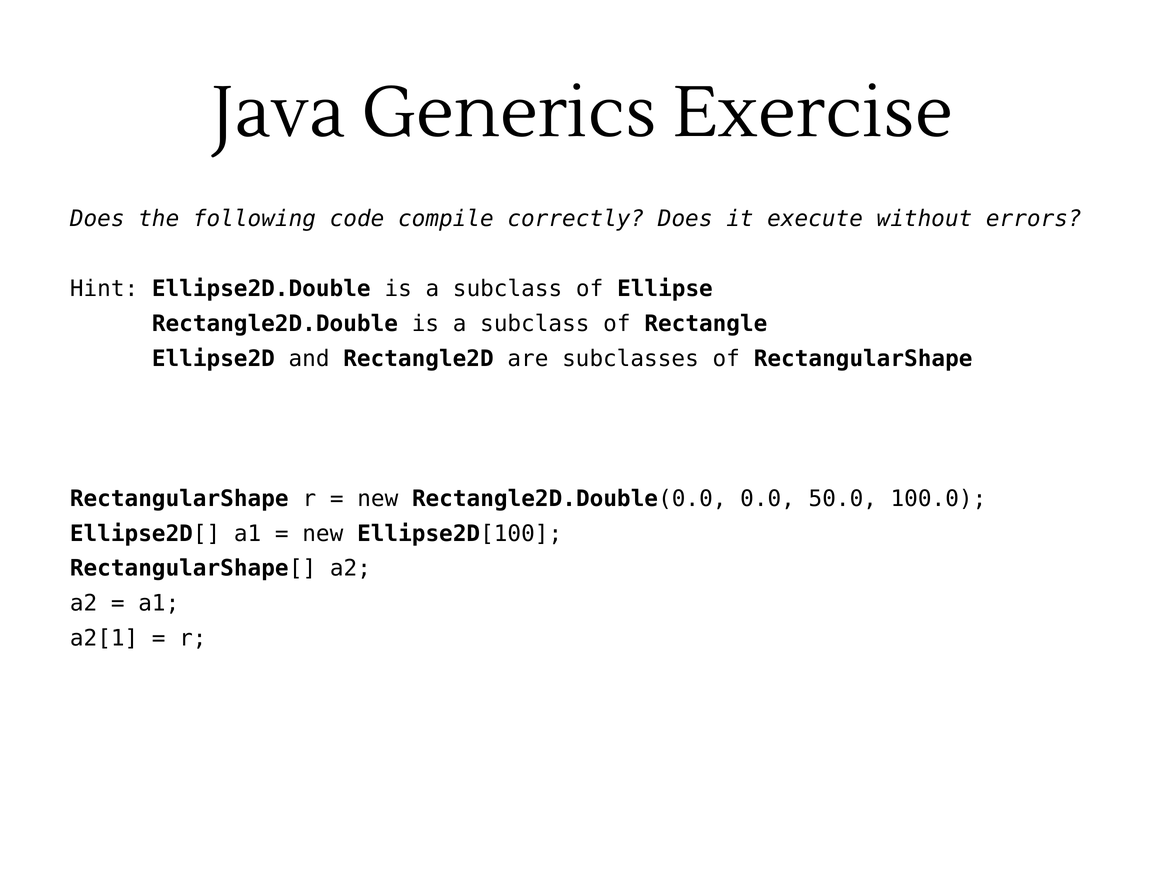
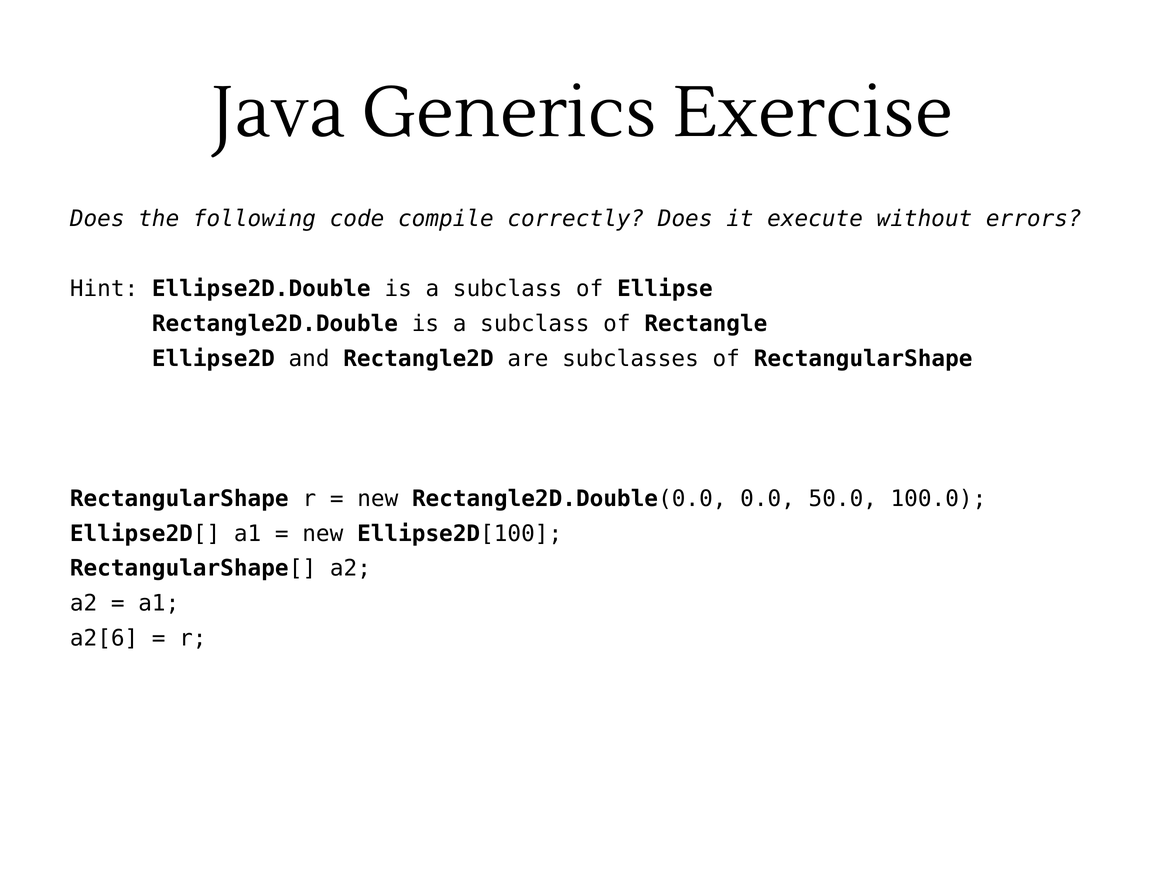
a2[1: a2[1 -> a2[6 (104, 639)
